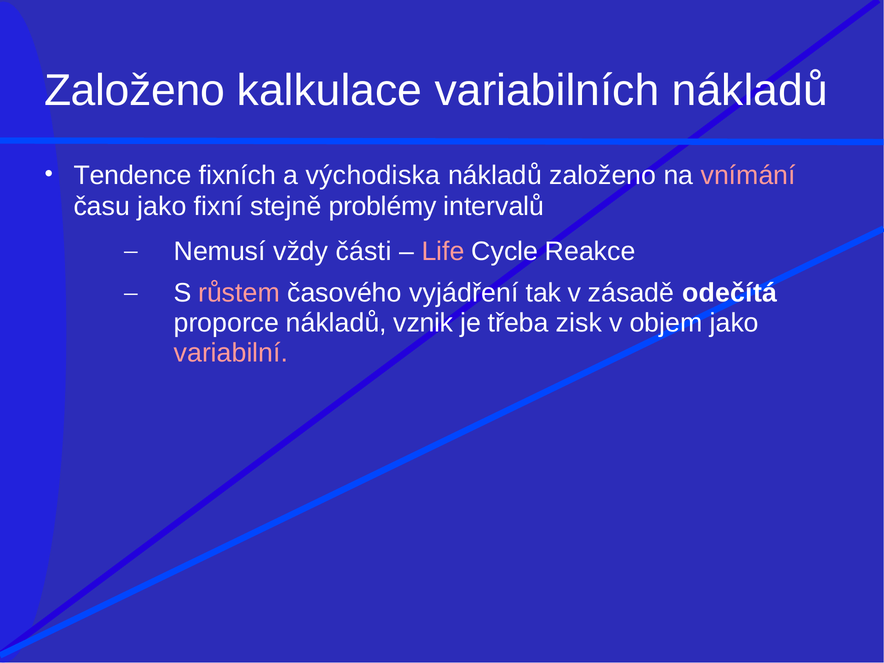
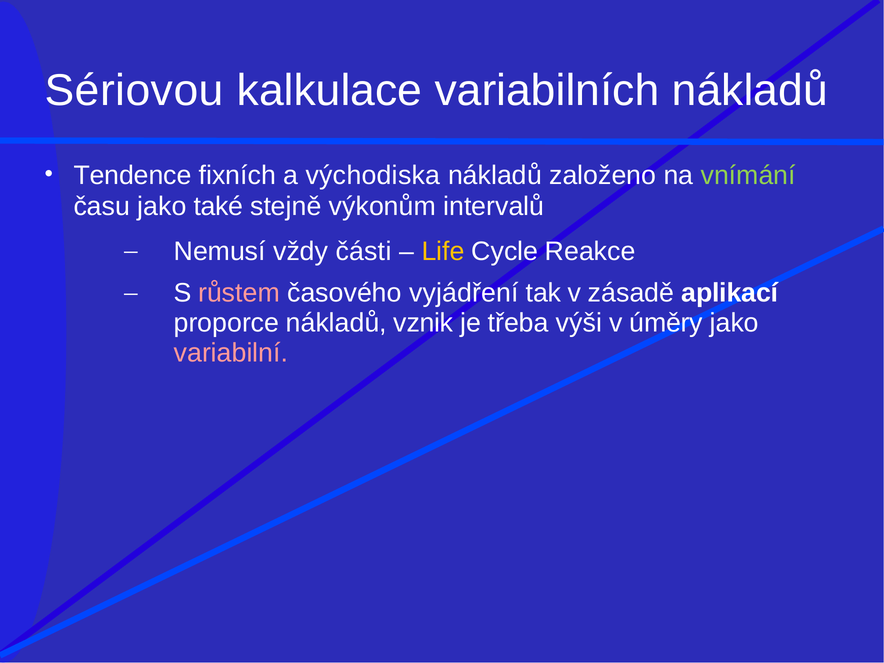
Založeno: Založeno -> Sériovou (134, 91)
vnímání colour: pink -> light green (748, 175)
fixní: fixní -> také (218, 206)
problémy: problémy -> výkonům (382, 206)
Life colour: pink -> yellow (443, 252)
odečítá: odečítá -> aplikací (730, 293)
zisk: zisk -> výši (579, 323)
objem: objem -> úměry (666, 323)
